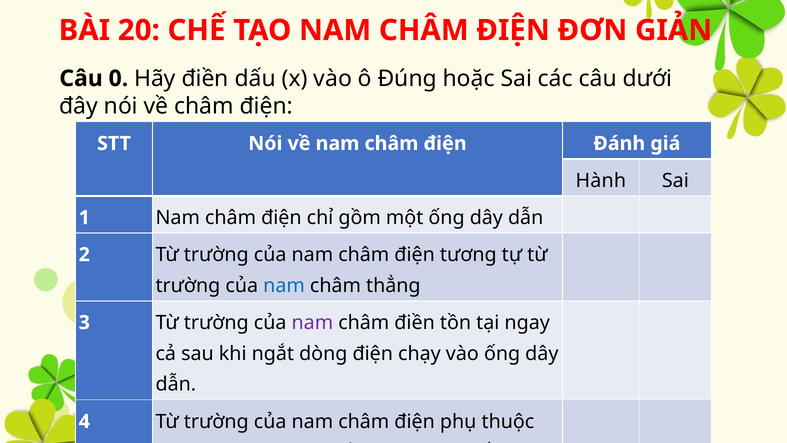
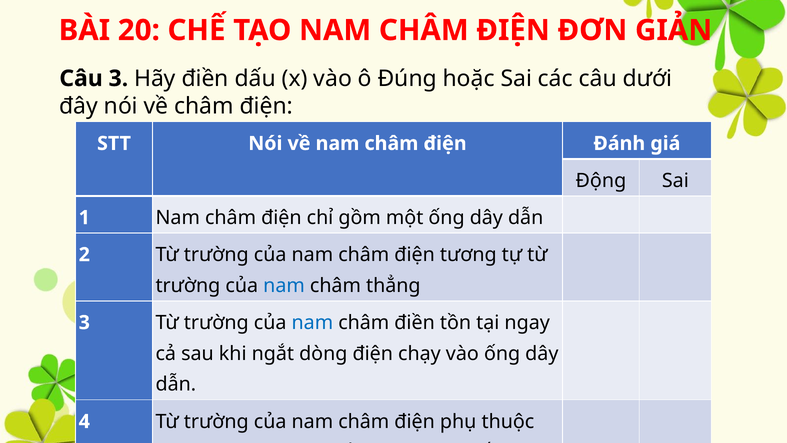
Câu 0: 0 -> 3 (118, 78)
Hành: Hành -> Động (601, 180)
nam colour: purple -> blue (312, 322)
